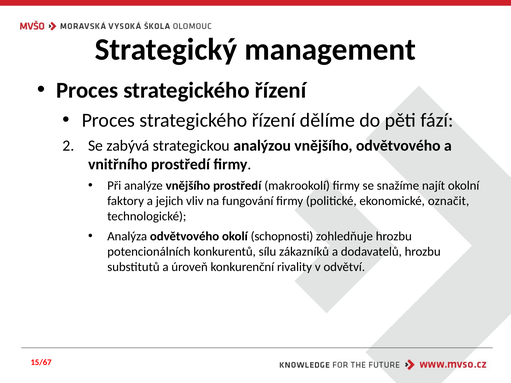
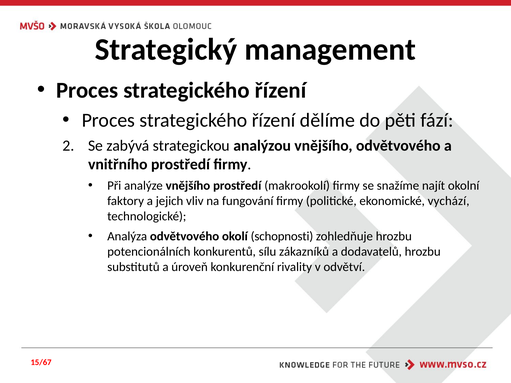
označit: označit -> vychází (449, 201)
